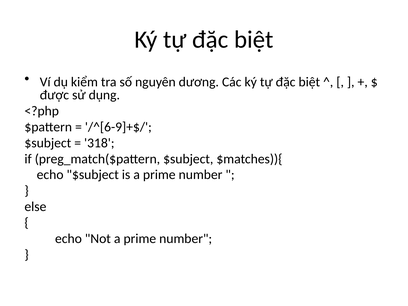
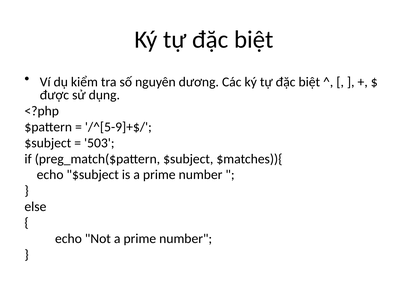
/^[6-9]+$/: /^[6-9]+$/ -> /^[5-9]+$/ (118, 127)
318: 318 -> 503 (99, 143)
